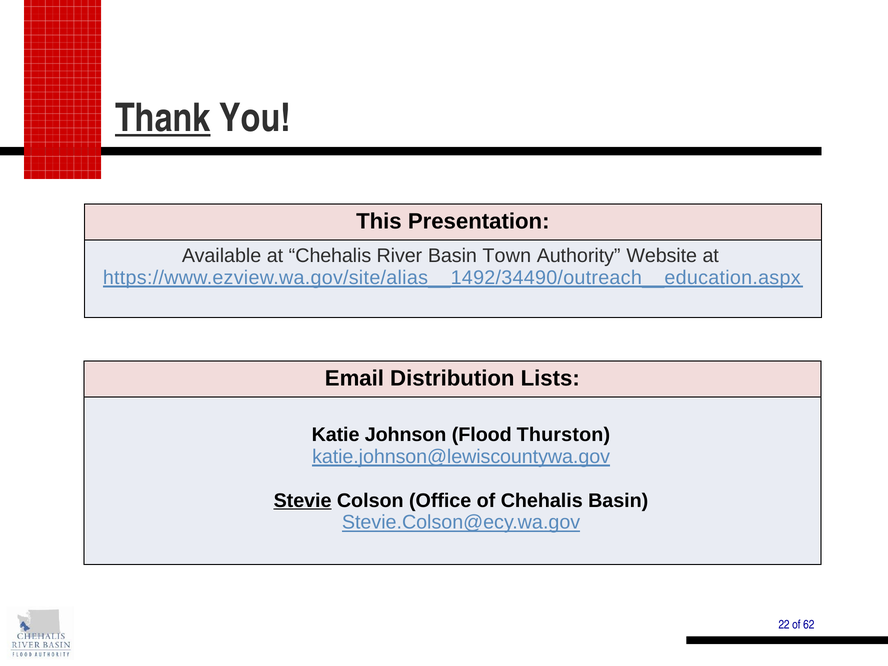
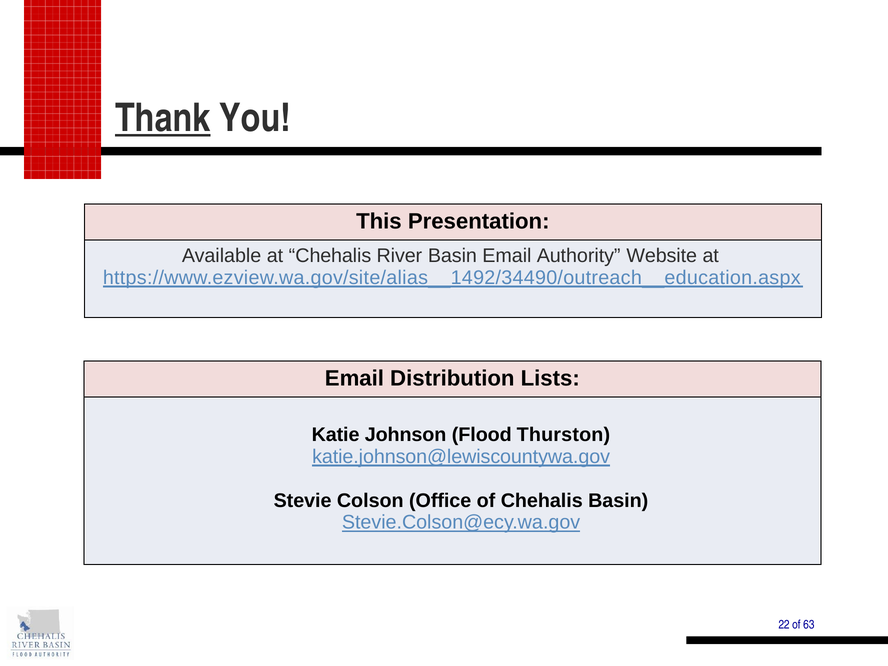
Basin Town: Town -> Email (507, 256)
Stevie underline: present -> none (303, 501)
62: 62 -> 63 (809, 625)
